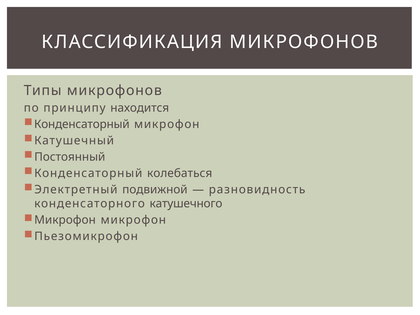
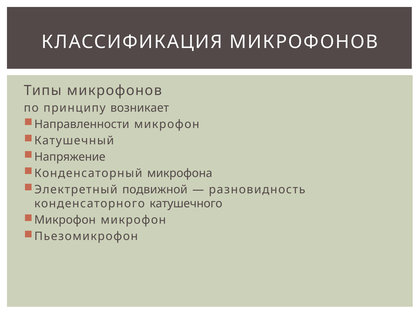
находится: находится -> возникает (140, 108)
Конденсаторный: Конденсаторный -> Направленности (82, 124)
Постоянный: Постоянный -> Напряжение (70, 157)
колебаться: колебаться -> микрофона (180, 173)
